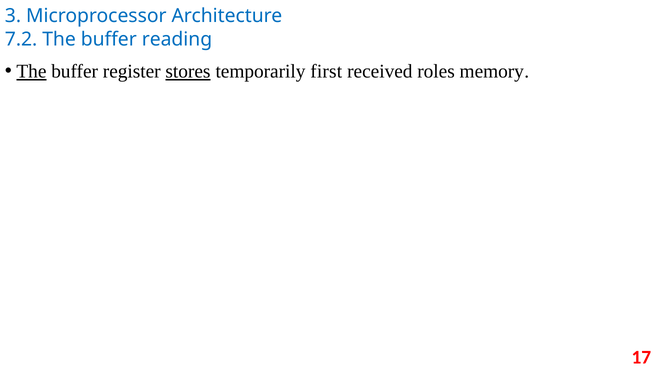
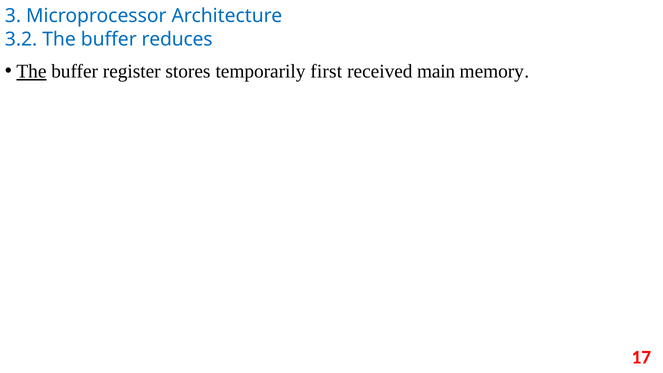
7.2: 7.2 -> 3.2 (21, 39)
reading: reading -> reduces (177, 39)
stores underline: present -> none (188, 71)
roles: roles -> main (436, 71)
